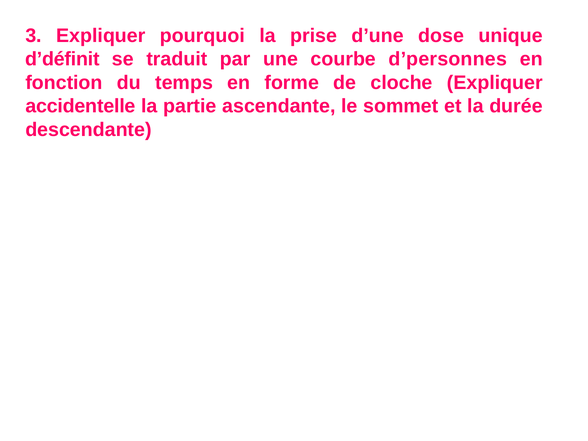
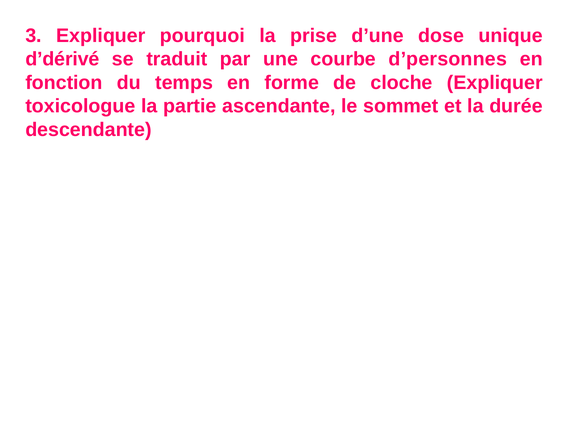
d’définit: d’définit -> d’dérivé (62, 59)
accidentelle: accidentelle -> toxicologue (80, 106)
